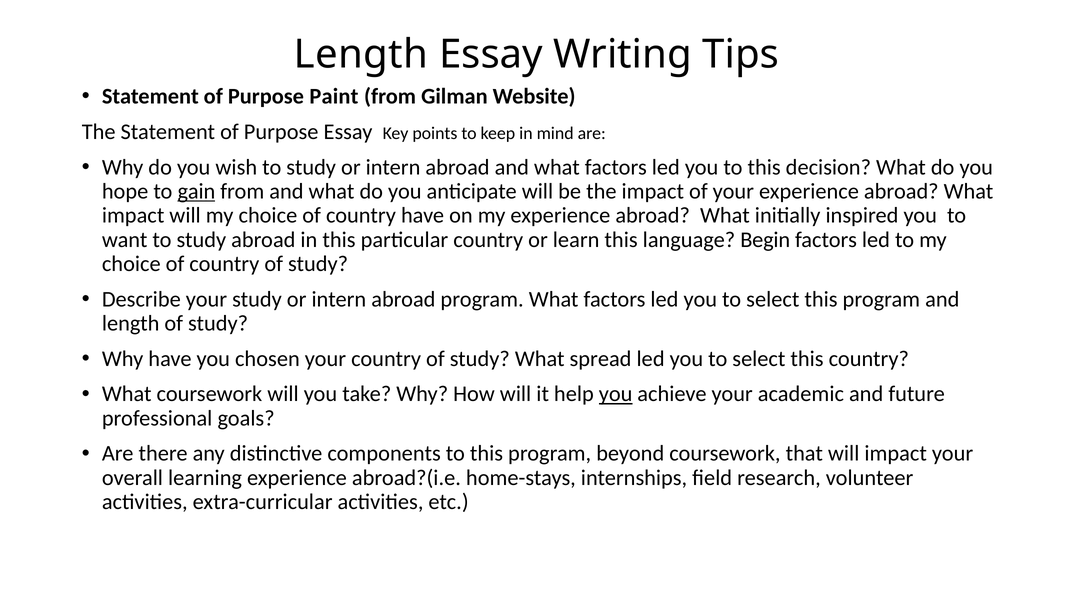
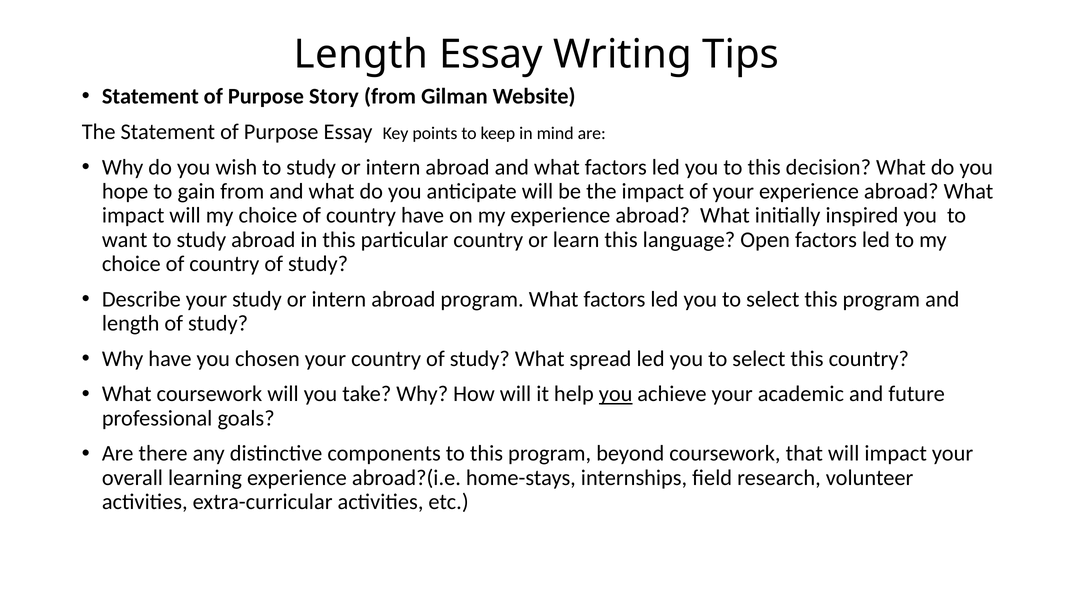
Paint: Paint -> Story (334, 96)
gain underline: present -> none (196, 191)
Begin: Begin -> Open (765, 240)
